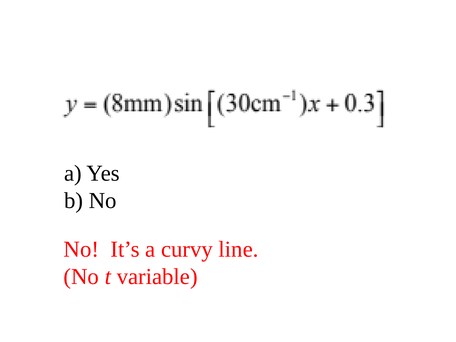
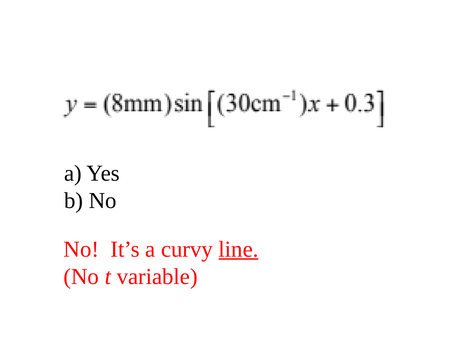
line underline: none -> present (239, 249)
